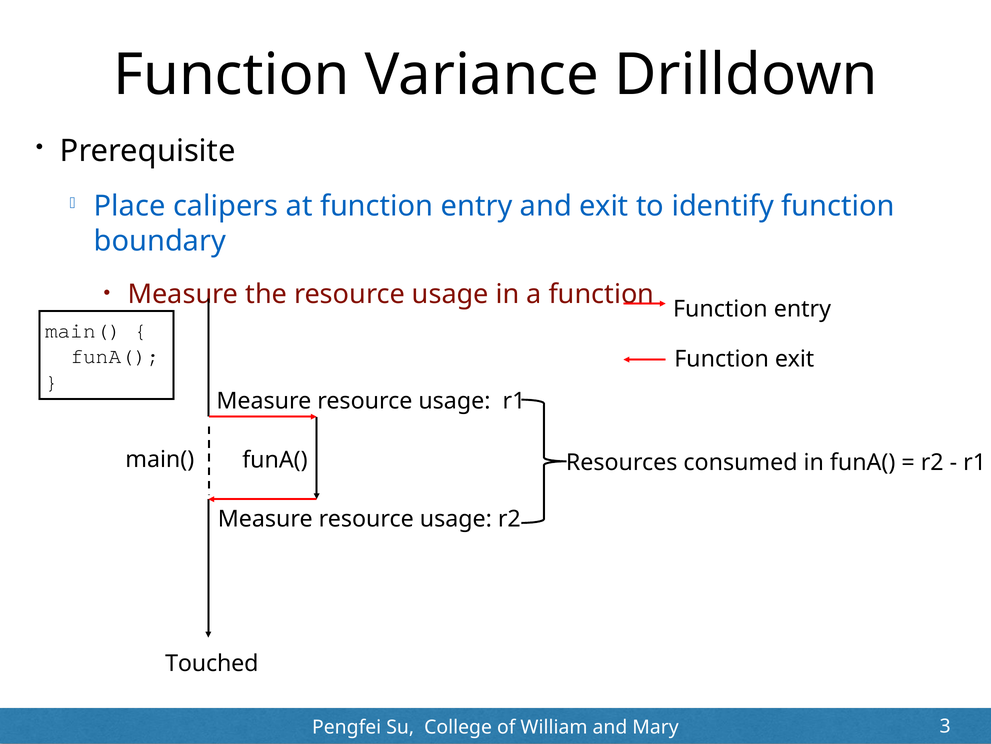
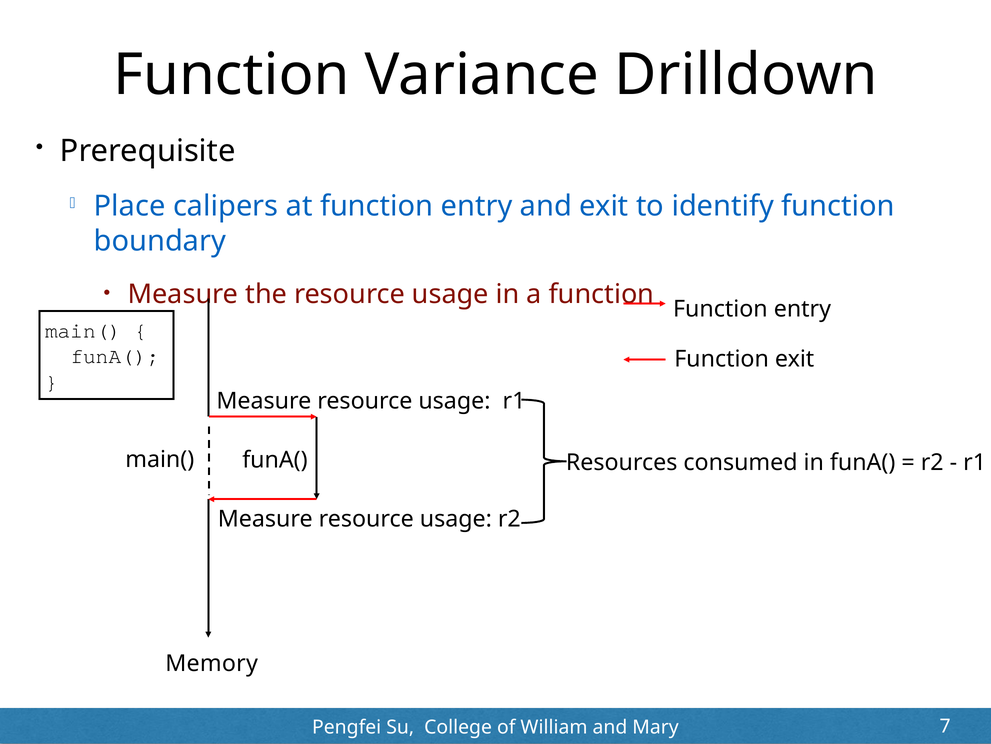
Touched: Touched -> Memory (212, 663)
3: 3 -> 7 (945, 726)
